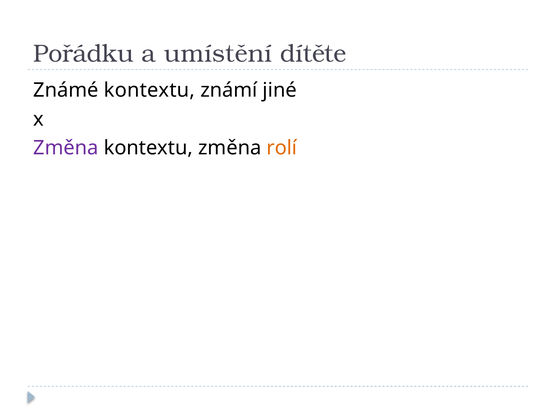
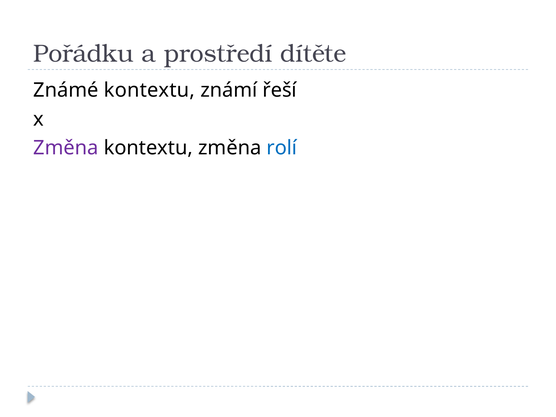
umístění: umístění -> prostředí (218, 54)
jiné: jiné -> řeší (280, 90)
rolí colour: orange -> blue (282, 148)
